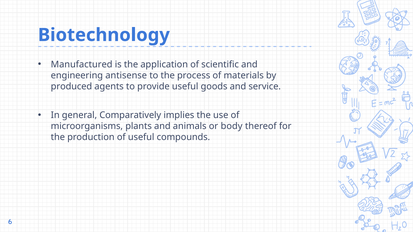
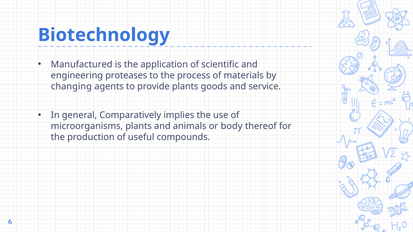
antisense: antisense -> proteases (126, 76)
produced: produced -> changing (71, 87)
provide useful: useful -> plants (185, 87)
